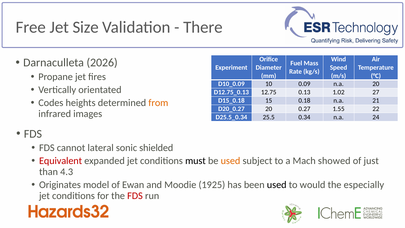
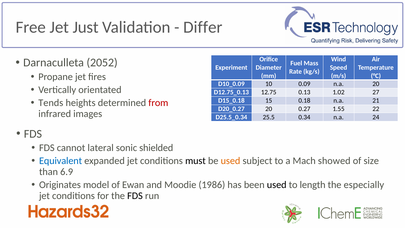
Size: Size -> Just (86, 27)
There: There -> Differ (203, 27)
2026: 2026 -> 2052 (102, 63)
Codes: Codes -> Tends (51, 103)
from colour: orange -> red (158, 103)
Equivalent colour: red -> blue (61, 161)
just: just -> size (371, 161)
4.3: 4.3 -> 6.9 (67, 172)
1925: 1925 -> 1986 (212, 185)
would: would -> length (313, 185)
FDS colour: red -> black (135, 196)
